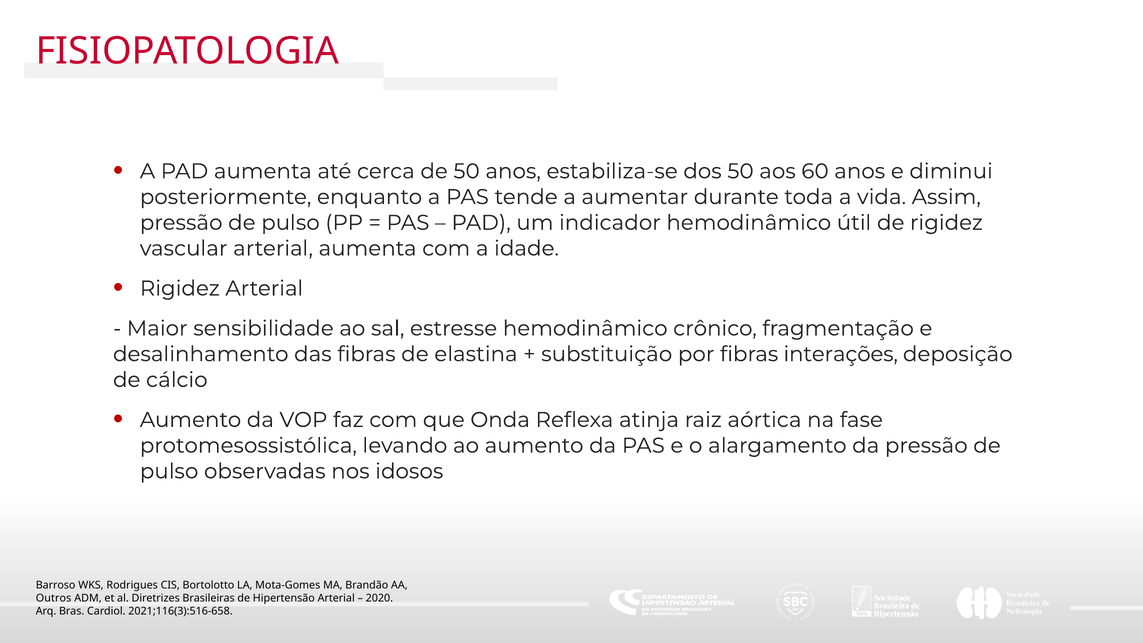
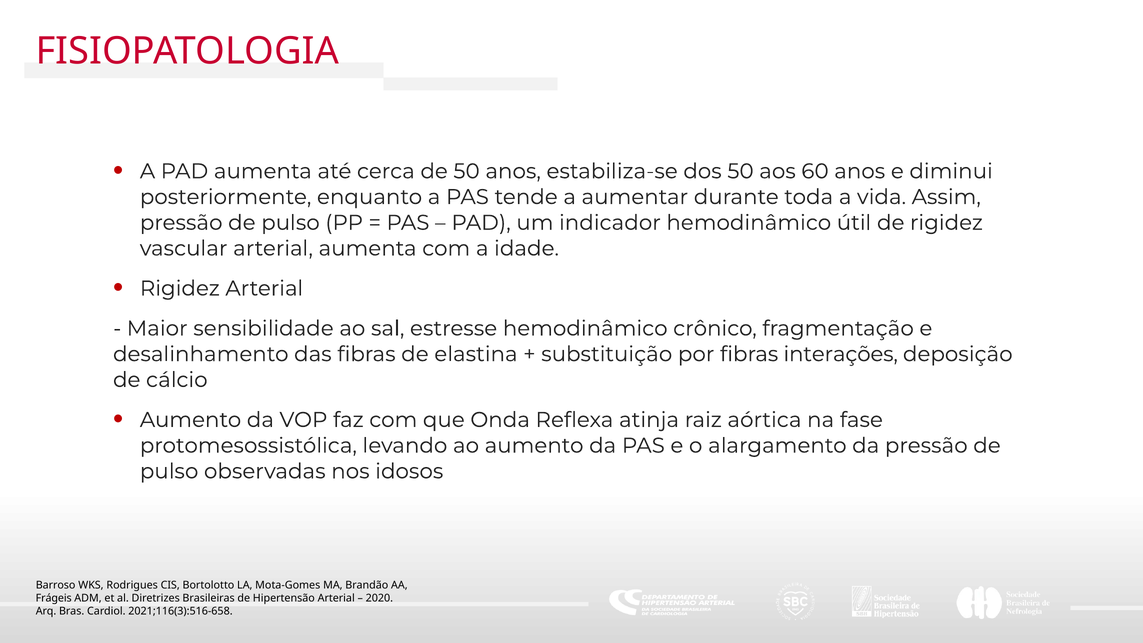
Outros: Outros -> Frágeis (54, 598)
